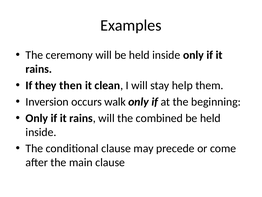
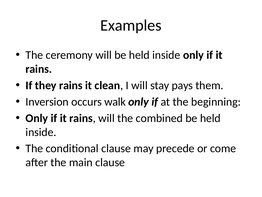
they then: then -> rains (71, 85)
help: help -> pays (182, 85)
